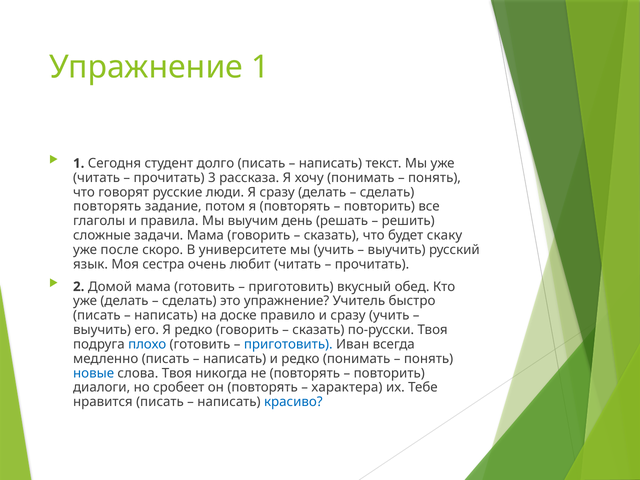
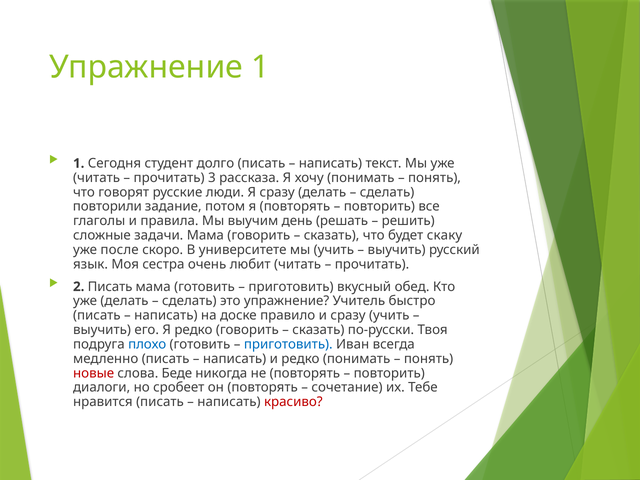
повторять: повторять -> повторили (107, 207)
2 Домой: Домой -> Писать (110, 287)
новые colour: blue -> red (94, 373)
слова Твоя: Твоя -> Беде (177, 373)
характера: характера -> сочетание (347, 388)
красиво colour: blue -> red (293, 402)
